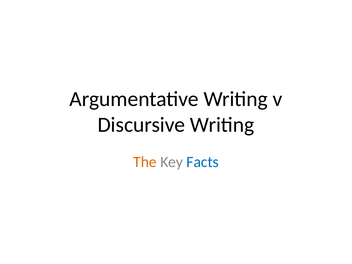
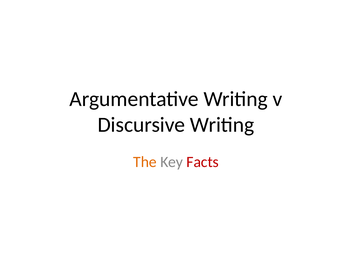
Facts colour: blue -> red (203, 162)
